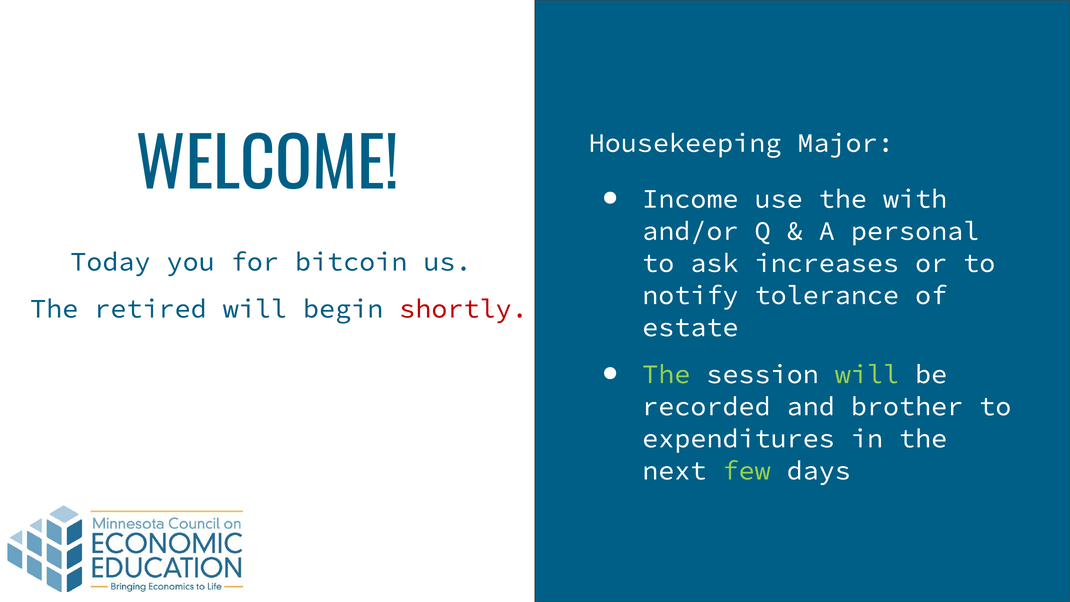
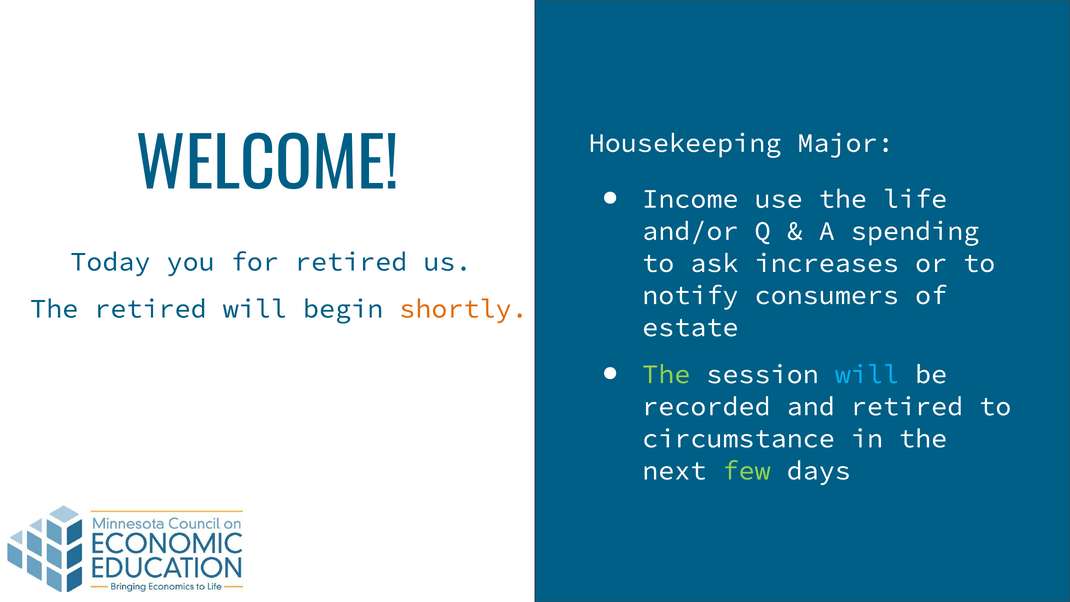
with: with -> life (915, 199)
personal: personal -> spending (915, 231)
for bitcoin: bitcoin -> retired (351, 262)
tolerance: tolerance -> consumers (827, 295)
shortly colour: red -> orange (463, 309)
will colour: light green -> light blue (867, 374)
and brother: brother -> retired (907, 406)
expenditures: expenditures -> circumstance (739, 438)
